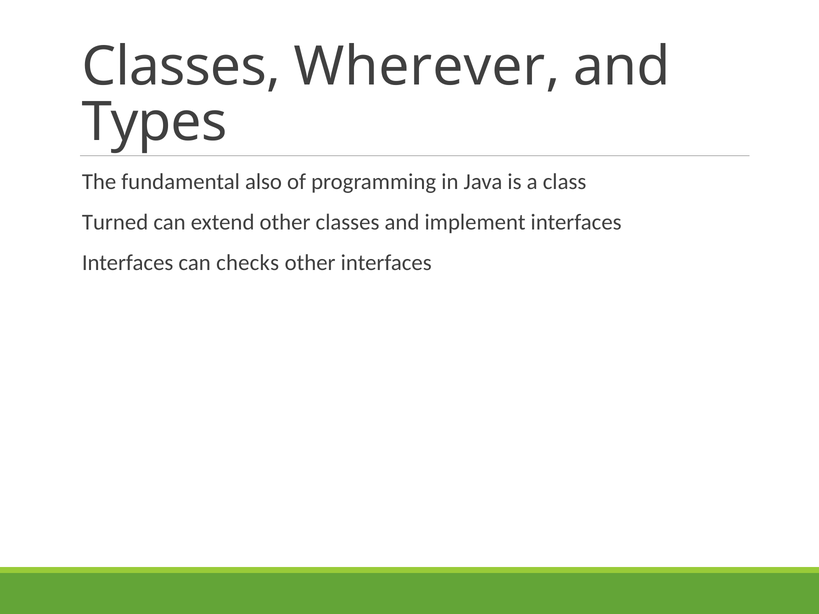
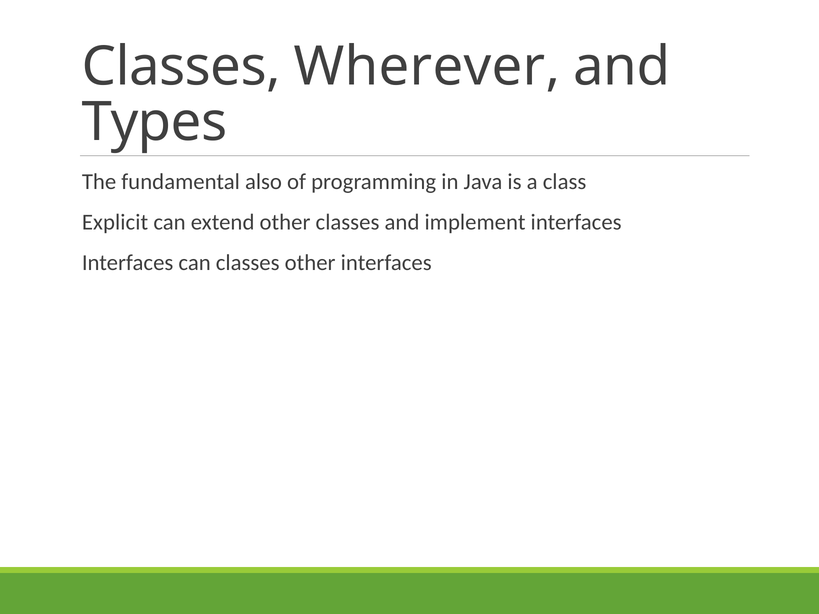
Turned: Turned -> Explicit (115, 222)
can checks: checks -> classes (248, 263)
